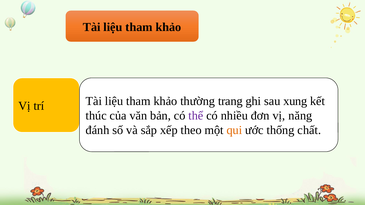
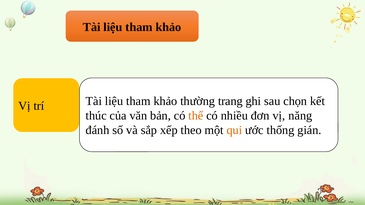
xung: xung -> chọn (295, 101)
thể colour: purple -> orange (196, 116)
chất: chất -> gián (309, 130)
